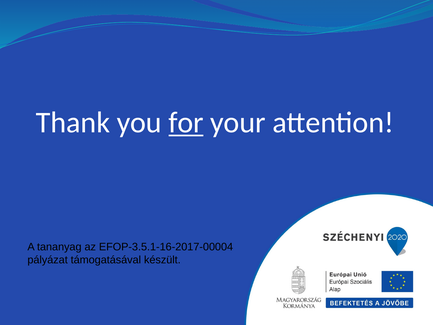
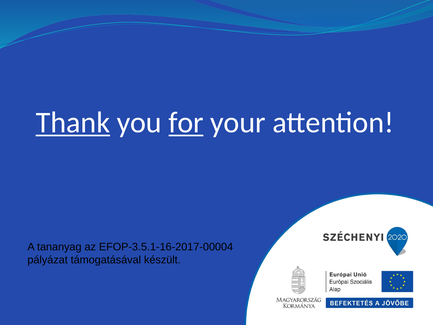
Thank underline: none -> present (73, 123)
